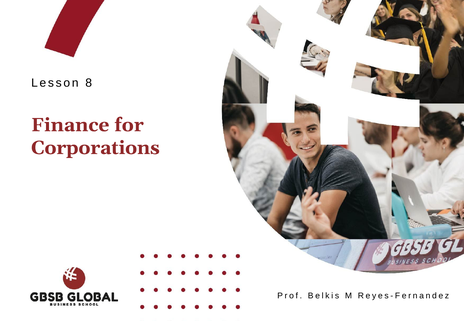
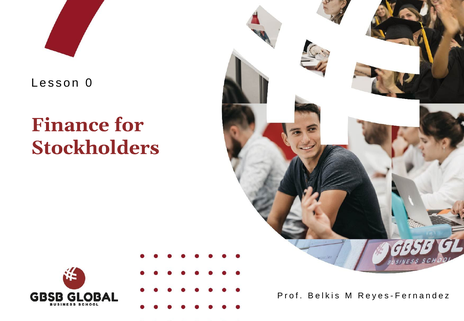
8: 8 -> 0 (89, 83)
Corporations: Corporations -> Stockholders (95, 148)
